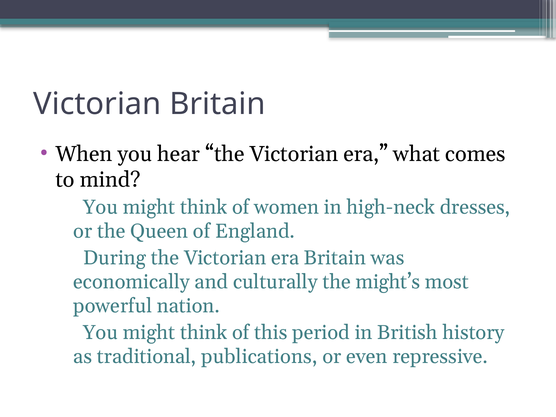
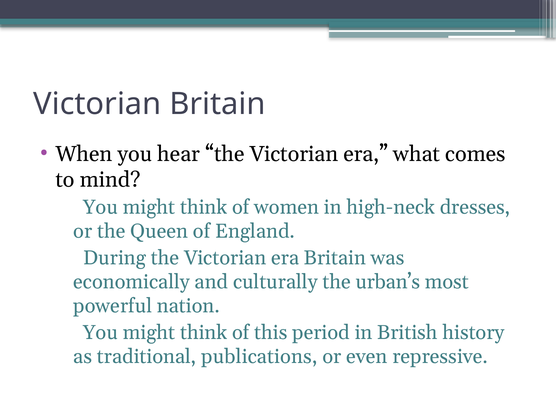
might’s: might’s -> urban’s (388, 282)
